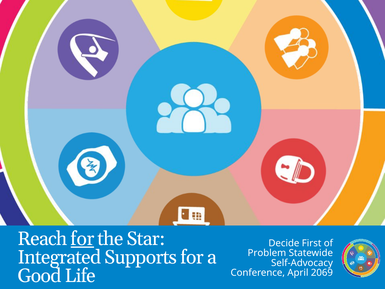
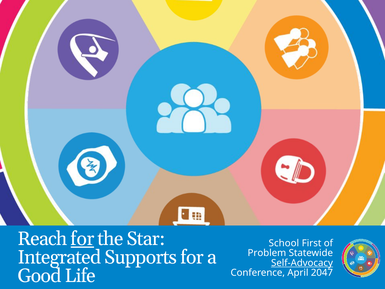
Decide: Decide -> School (284, 243)
Self-Advocacy underline: none -> present (302, 263)
2069: 2069 -> 2047 (322, 272)
